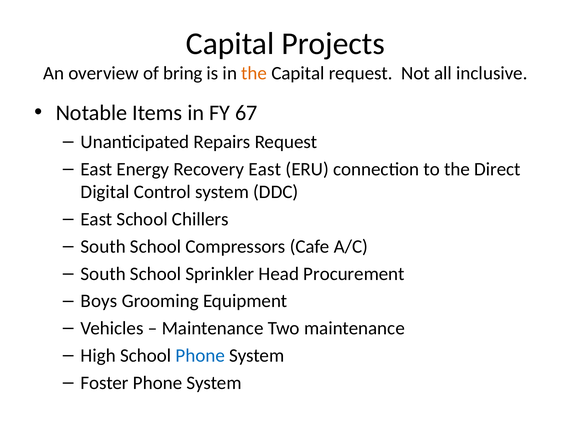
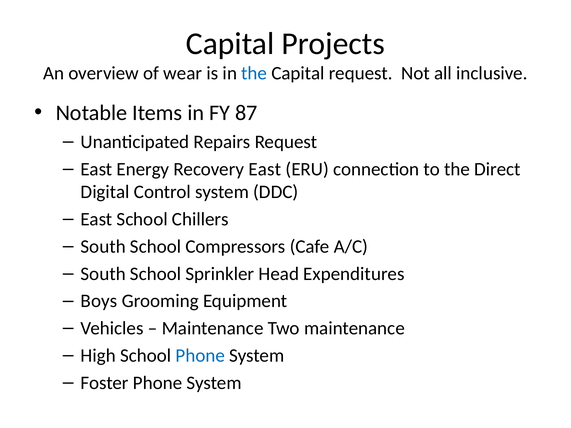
bring: bring -> wear (183, 73)
the colour: orange -> blue (254, 73)
67: 67 -> 87 (246, 113)
Procurement: Procurement -> Expenditures (354, 274)
